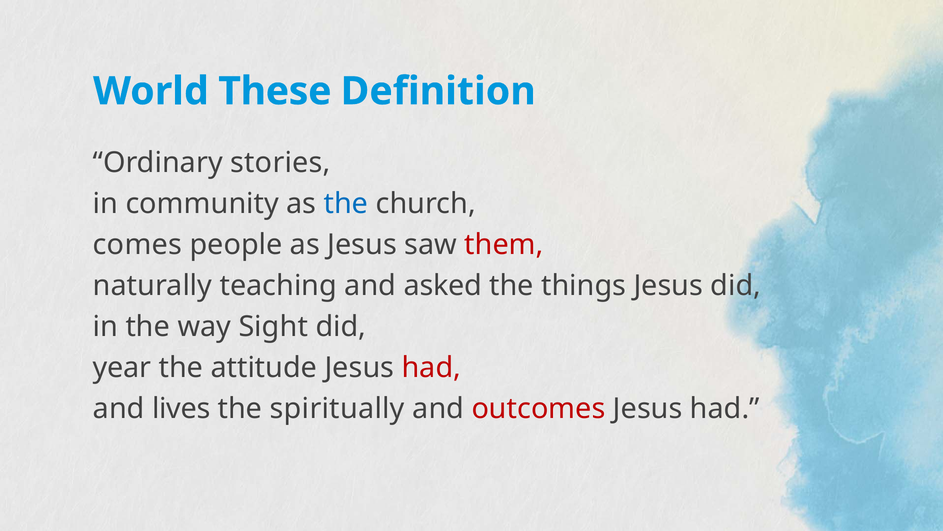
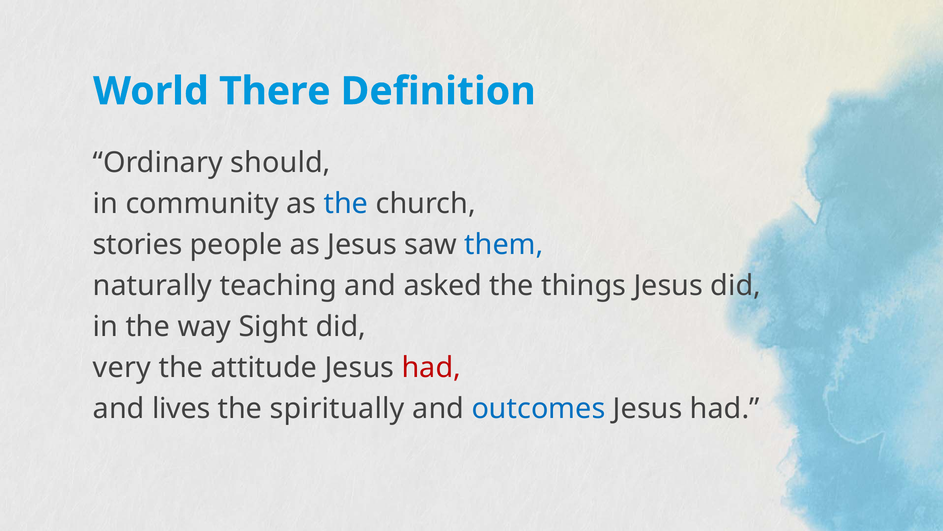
These: These -> There (275, 91)
stories: stories -> should (280, 163)
comes: comes -> stories (138, 244)
them colour: red -> blue (504, 244)
year: year -> very (122, 367)
outcomes colour: red -> blue (538, 408)
